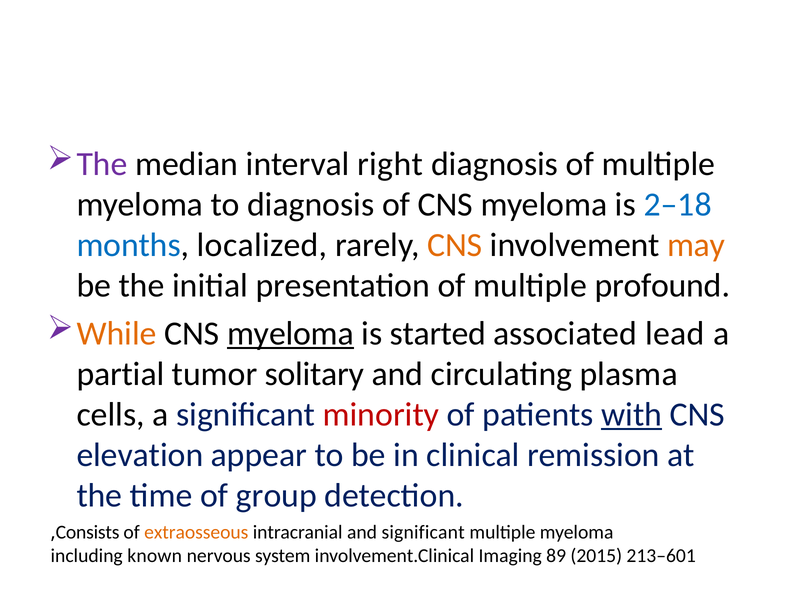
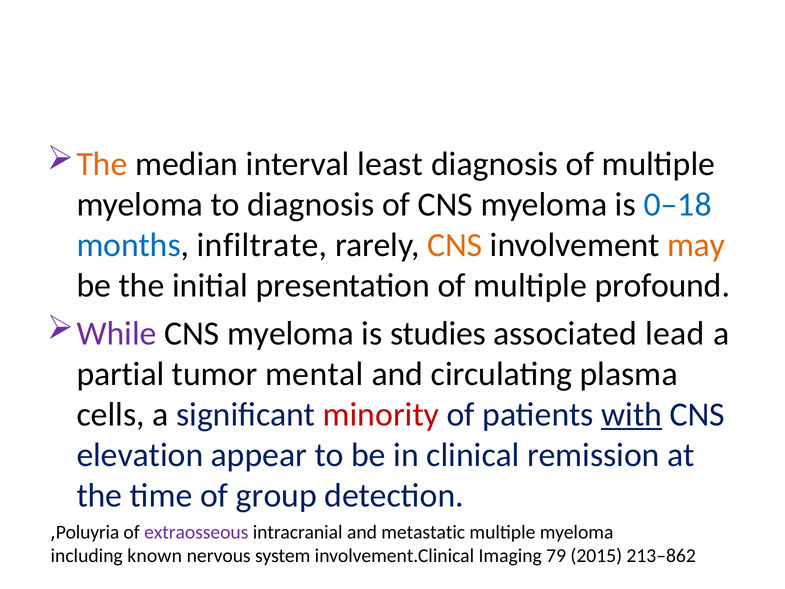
The colour: purple -> orange (102, 164)
right: right -> least (390, 164)
2–18: 2–18 -> 0–18 (678, 205)
localized: localized -> infiltrate (262, 245)
While colour: orange -> purple (117, 333)
myeloma underline: present -> none (291, 333)
started: started -> studies (438, 333)
solitary: solitary -> mental (314, 374)
Consists: Consists -> Poluyria (88, 532)
extraosseous colour: orange -> purple (196, 532)
and significant: significant -> metastatic (423, 532)
89: 89 -> 79 (556, 556)
213–601: 213–601 -> 213–862 (661, 556)
